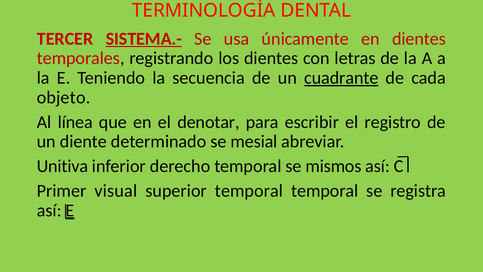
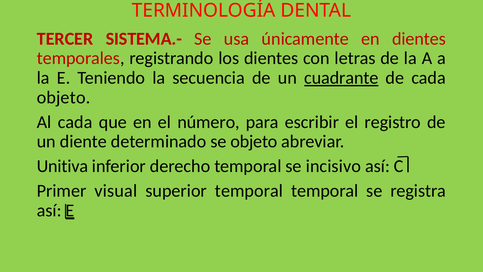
SISTEMA.- underline: present -> none (144, 39)
Al línea: línea -> cada (75, 122)
denotar: denotar -> número (209, 122)
se mesial: mesial -> objeto (254, 142)
mismos: mismos -> incisivo (333, 166)
